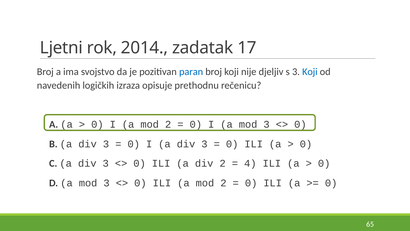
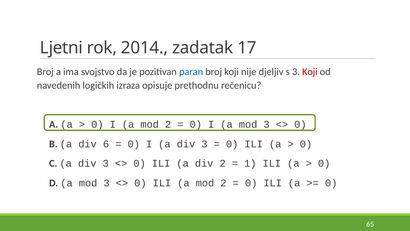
Koji colour: blue -> red (310, 72)
B a div 3: 3 -> 6 (106, 144)
4: 4 -> 1 (250, 163)
